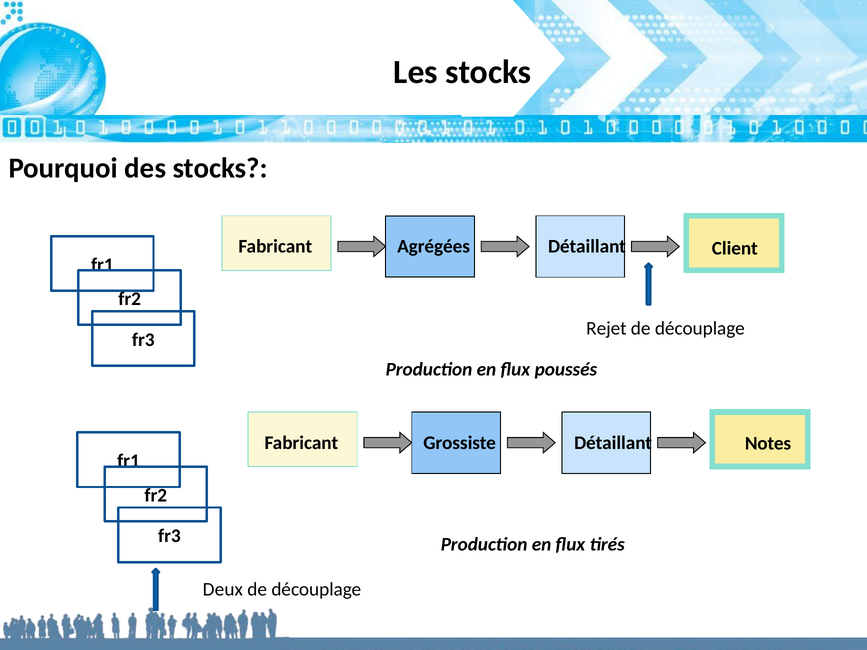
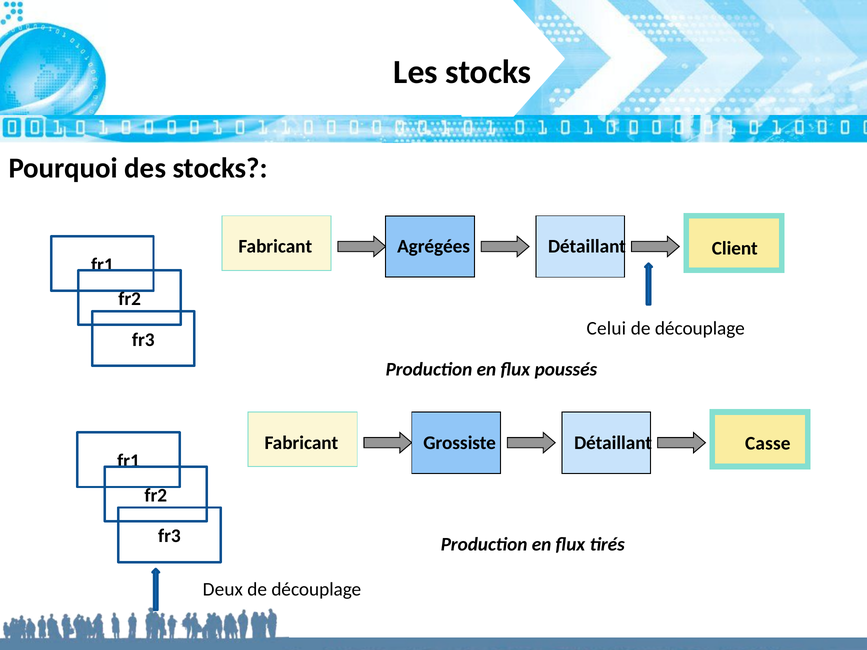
Rejet: Rejet -> Celui (606, 329)
Notes: Notes -> Casse (768, 443)
